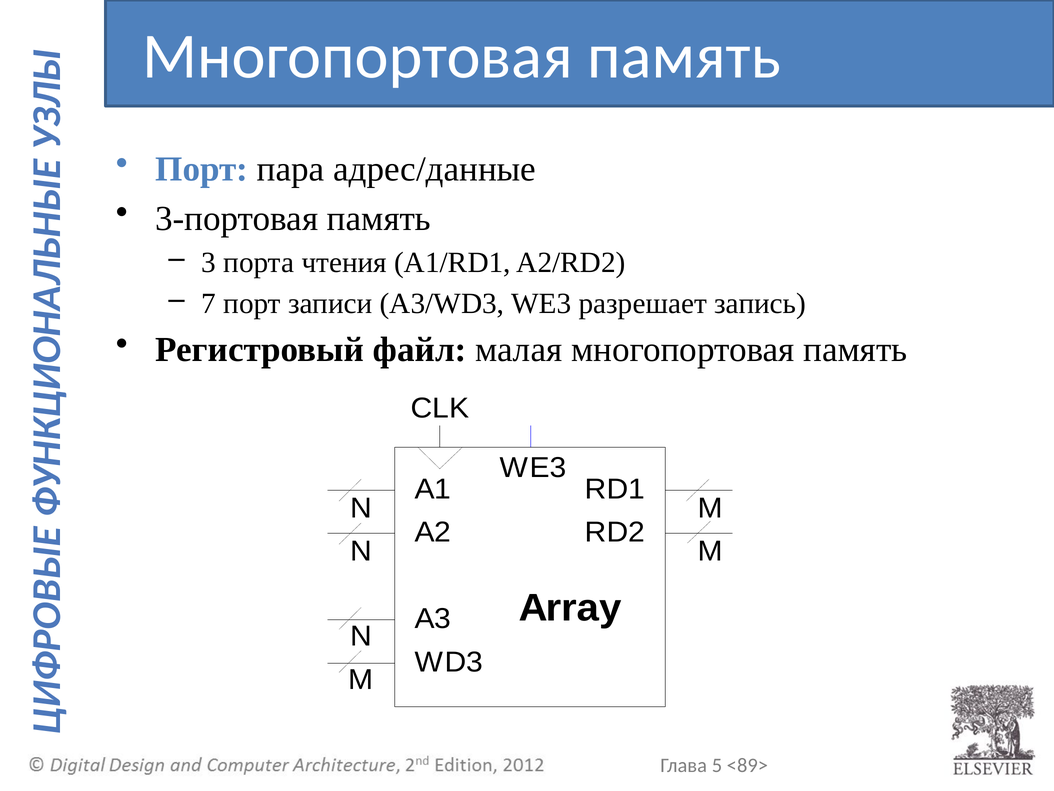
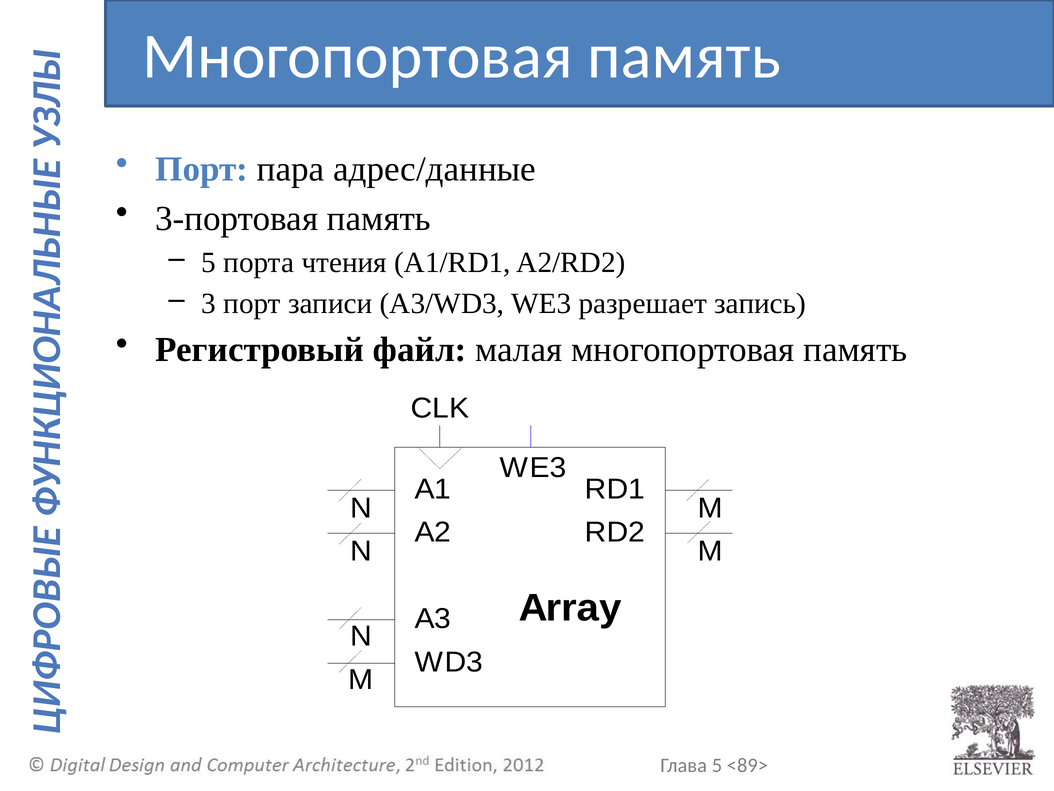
3: 3 -> 5 (209, 263)
7: 7 -> 3 (209, 304)
